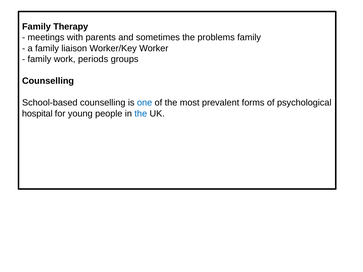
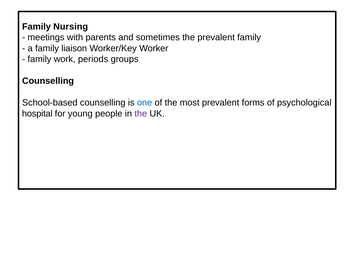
Therapy: Therapy -> Nursing (71, 27)
the problems: problems -> prevalent (216, 38)
the colour: blue -> purple (141, 114)
